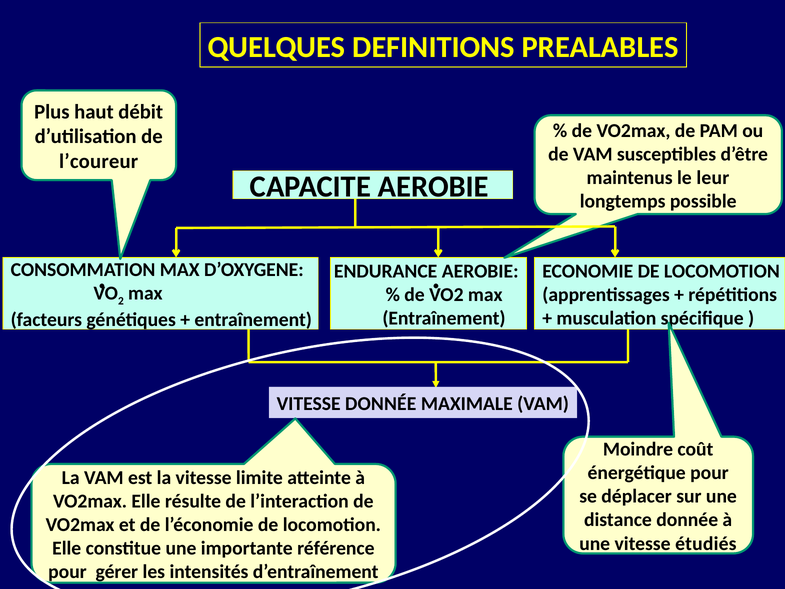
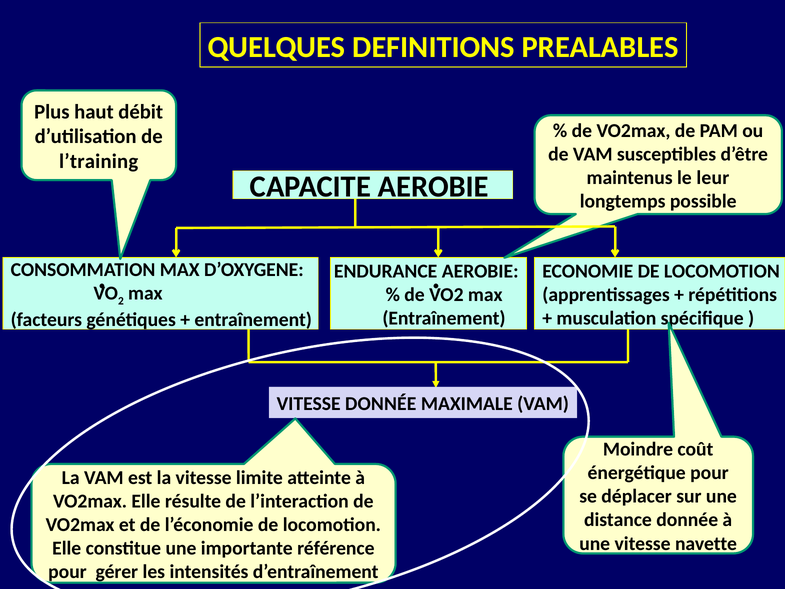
l’coureur: l’coureur -> l’training (99, 161)
étudiés: étudiés -> navette (706, 543)
